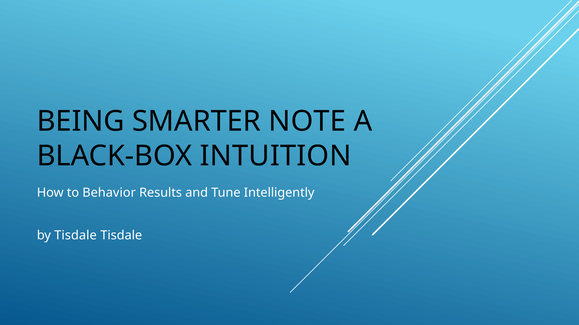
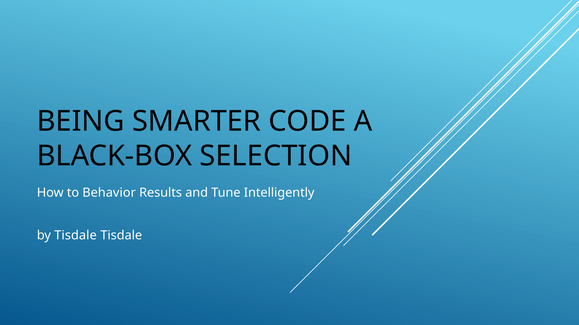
NOTE: NOTE -> CODE (307, 121)
INTUITION: INTUITION -> SELECTION (276, 156)
